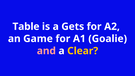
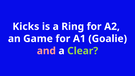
Table: Table -> Kicks (26, 27)
Gets: Gets -> Ring (73, 27)
Clear colour: yellow -> light green (83, 51)
